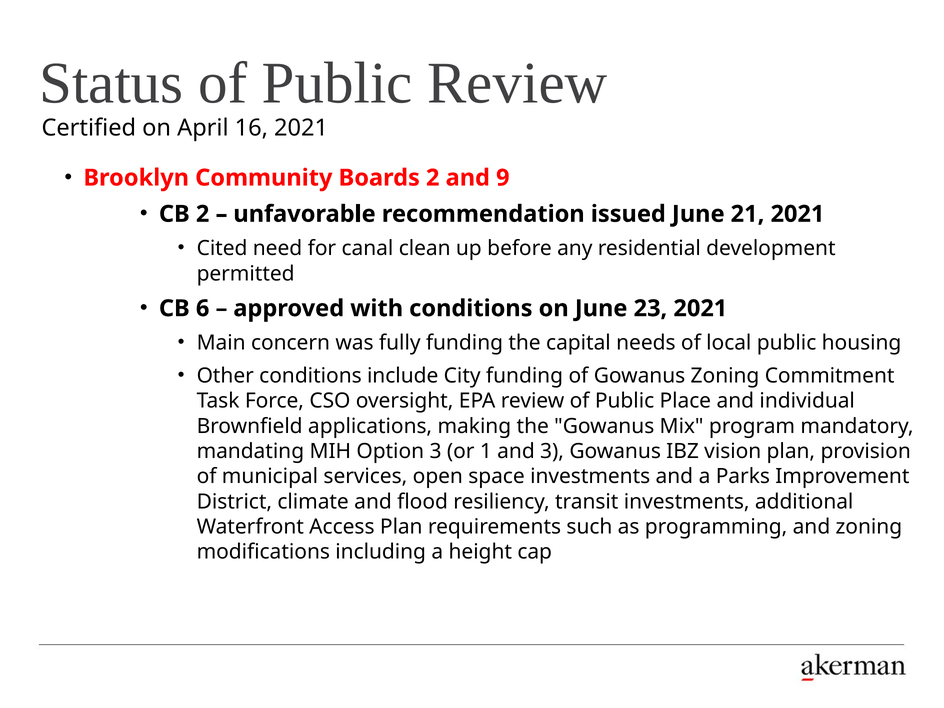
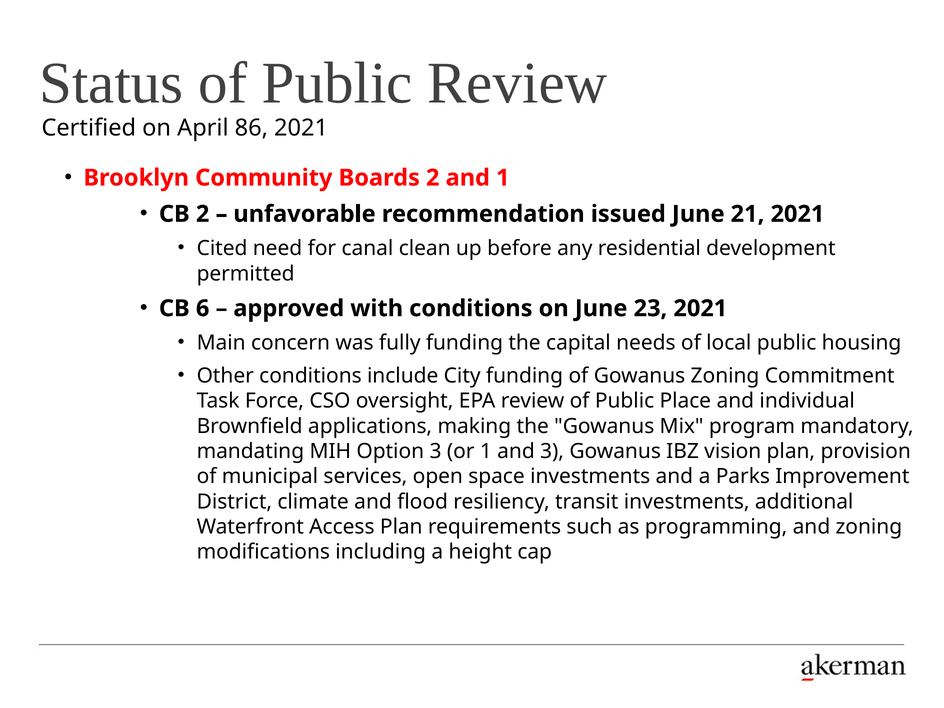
16: 16 -> 86 (251, 128)
and 9: 9 -> 1 (503, 178)
